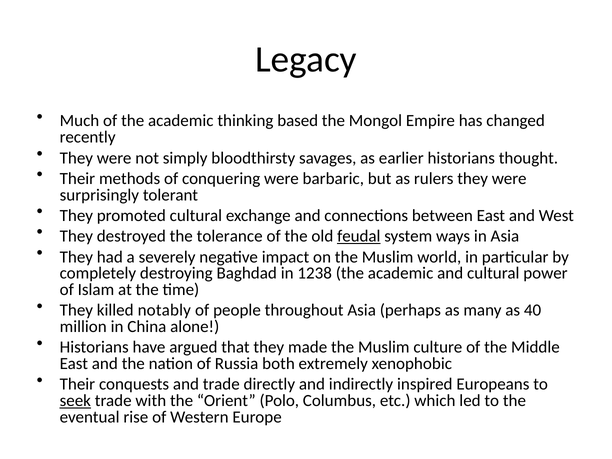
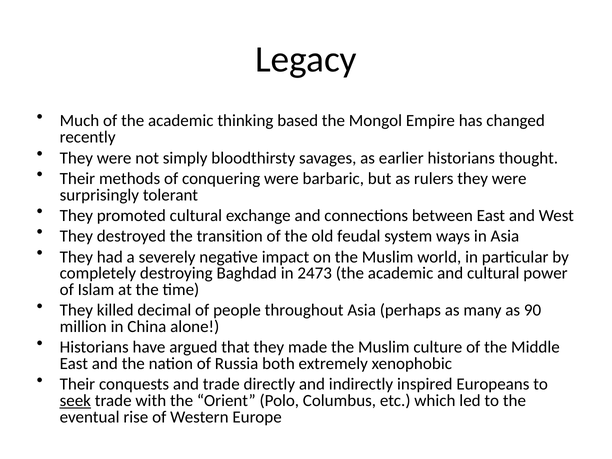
tolerance: tolerance -> transition (230, 236)
feudal underline: present -> none (359, 236)
1238: 1238 -> 2473 (315, 273)
notably: notably -> decimal (164, 310)
40: 40 -> 90 (533, 310)
